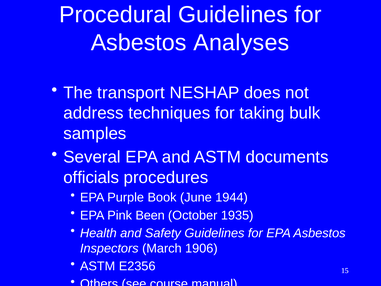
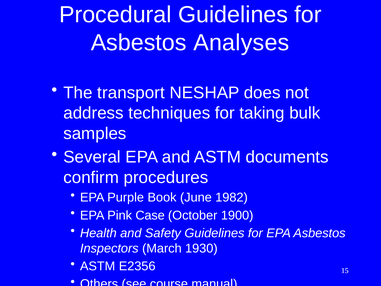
officials: officials -> confirm (91, 177)
1944: 1944 -> 1982 (232, 197)
Been: Been -> Case (150, 215)
1935: 1935 -> 1900 (237, 215)
1906: 1906 -> 1930 (201, 248)
